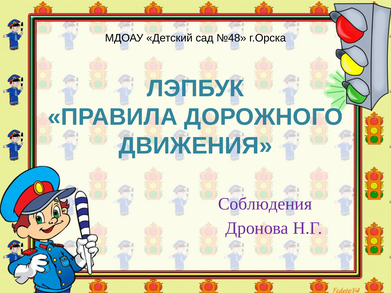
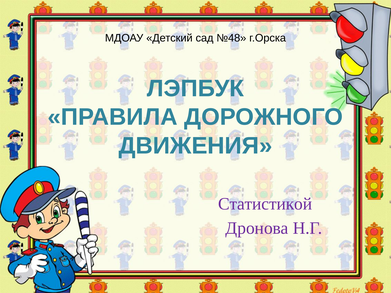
Соблюдения: Соблюдения -> Статистикой (265, 204)
